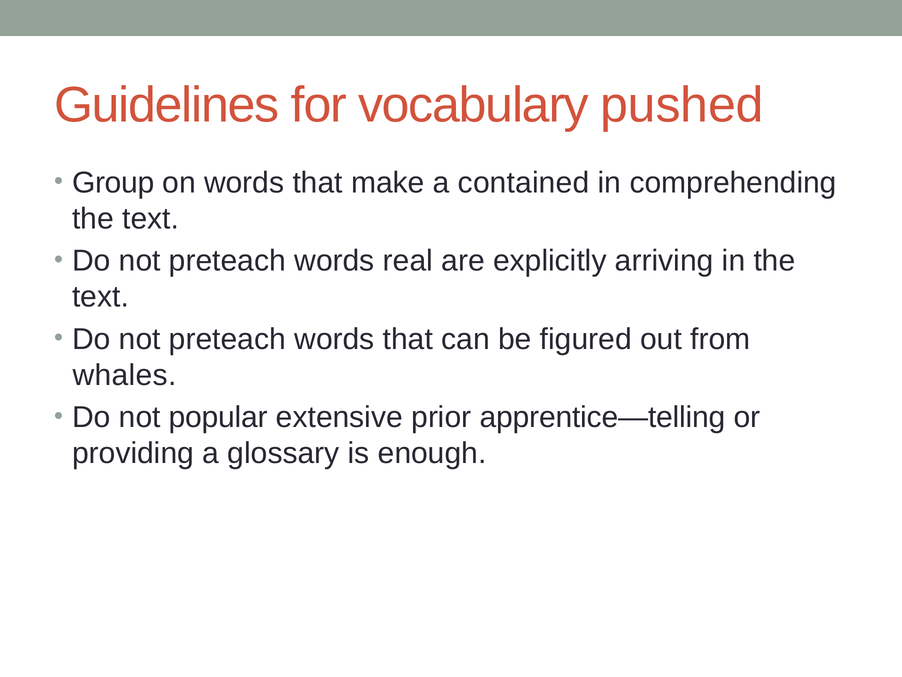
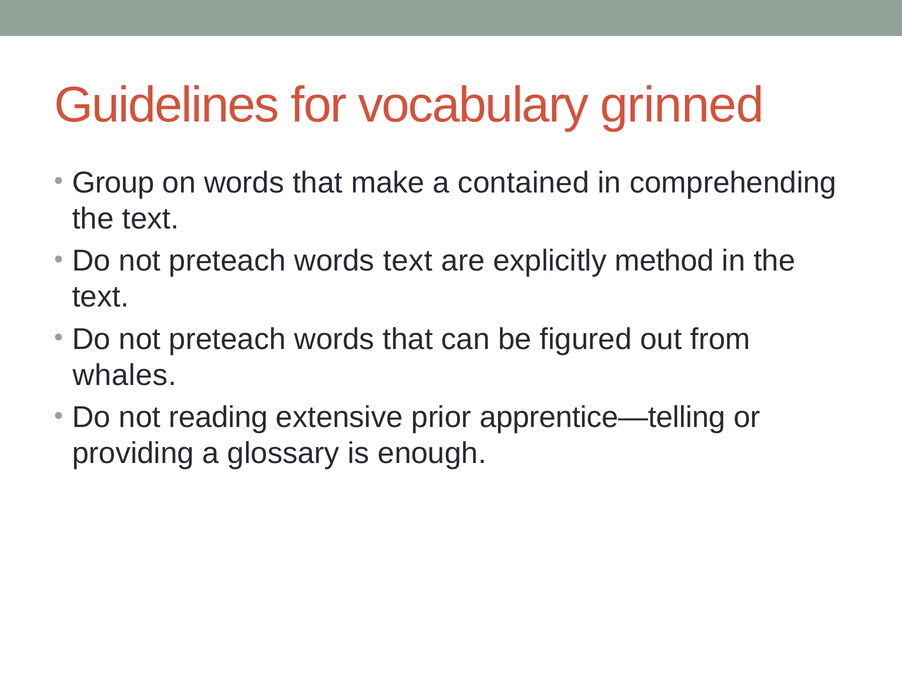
pushed: pushed -> grinned (682, 105)
words real: real -> text (408, 261)
arriving: arriving -> method (664, 261)
popular: popular -> reading (218, 417)
